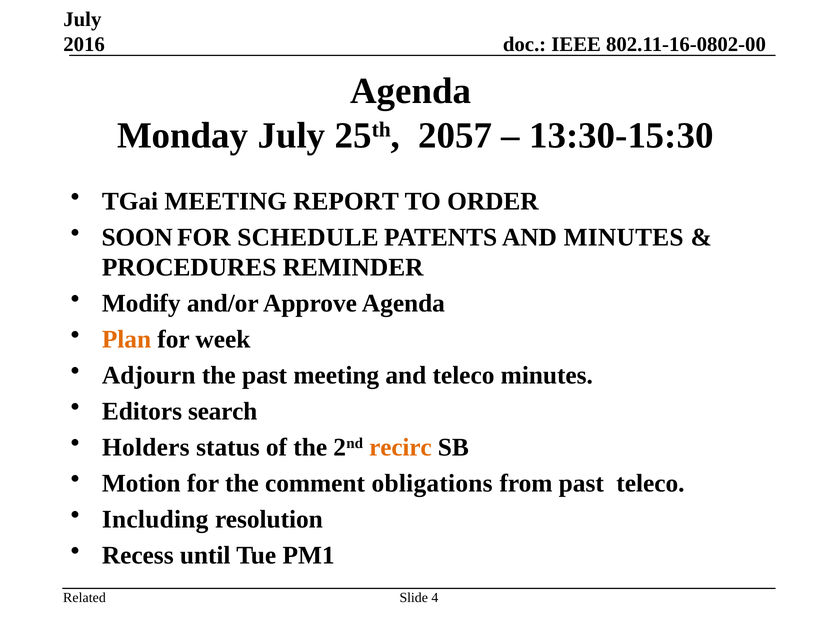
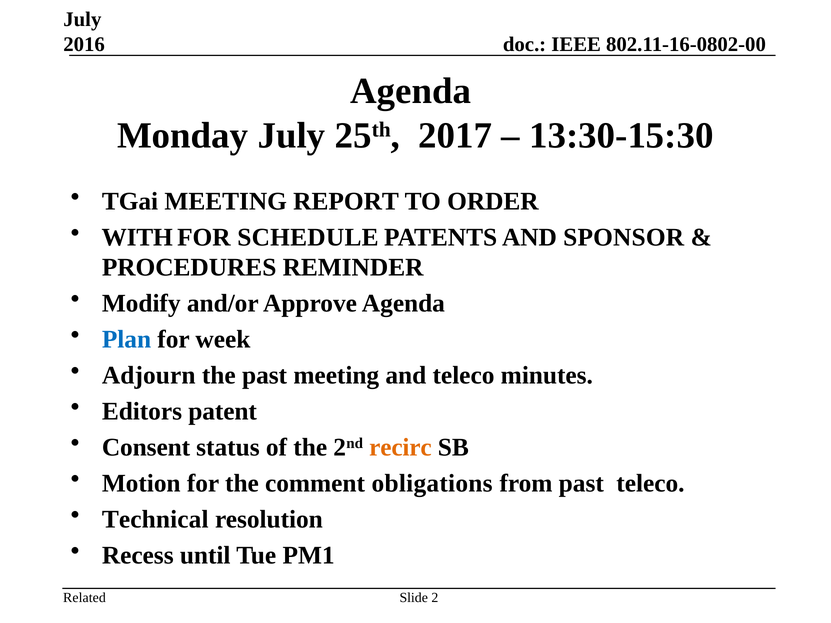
2057: 2057 -> 2017 (455, 136)
SOON: SOON -> WITH (137, 237)
AND MINUTES: MINUTES -> SPONSOR (624, 237)
Plan colour: orange -> blue (127, 340)
search: search -> patent (223, 412)
Holders: Holders -> Consent (146, 448)
Including: Including -> Technical (155, 520)
4: 4 -> 2 (435, 598)
